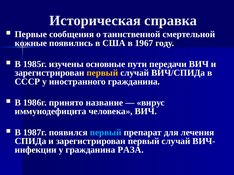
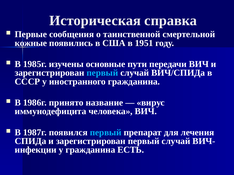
1967: 1967 -> 1951 (144, 43)
первый colour: yellow -> light blue (102, 73)
РАЗА: РАЗА -> ЕСТЬ (131, 150)
